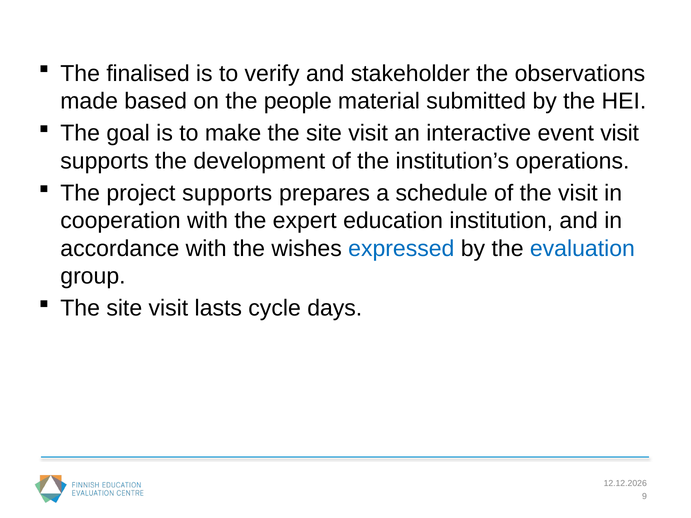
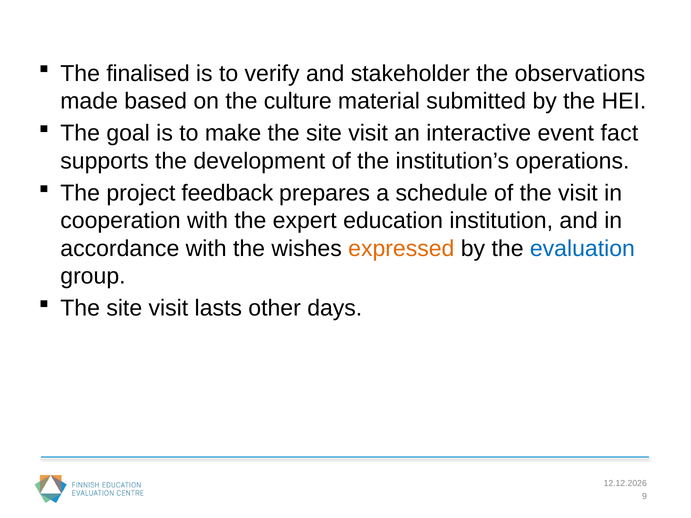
people: people -> culture (298, 101)
event visit: visit -> fact (619, 133)
project supports: supports -> feedback (227, 193)
expressed colour: blue -> orange (401, 249)
cycle: cycle -> other (275, 308)
